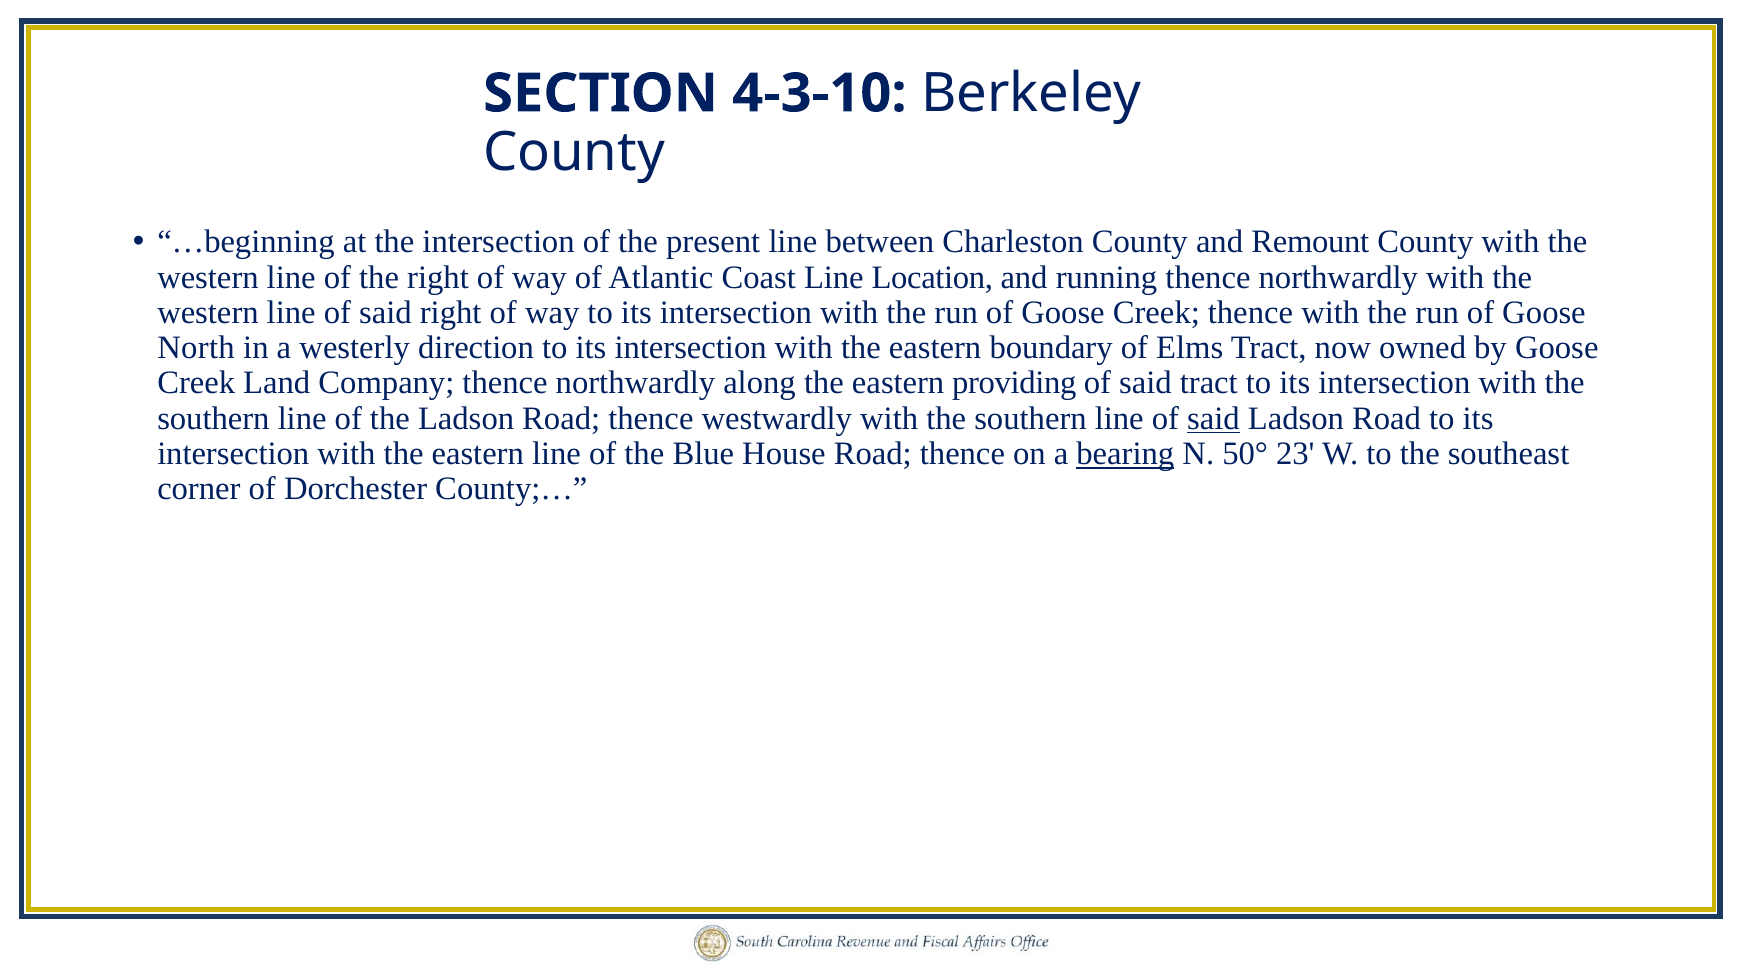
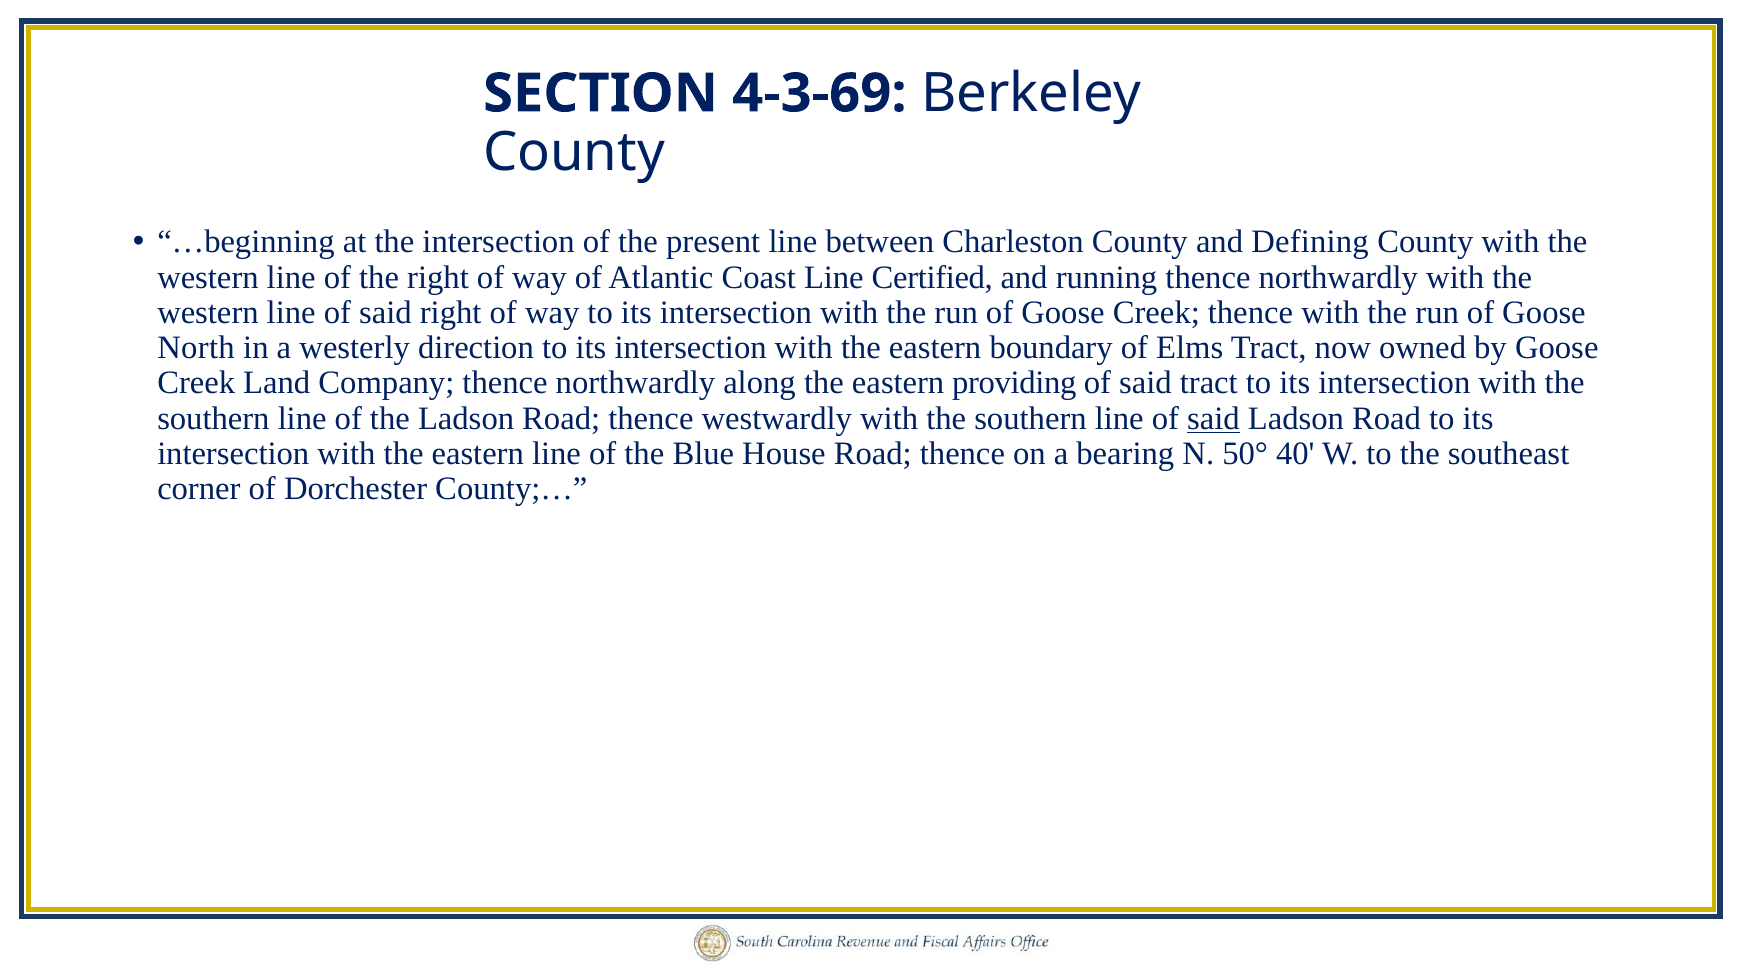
4-3-10: 4-3-10 -> 4-3-69 (819, 94)
Remount: Remount -> Defining (1310, 242)
Location: Location -> Certified (932, 277)
bearing underline: present -> none (1125, 454)
23: 23 -> 40 (1295, 454)
